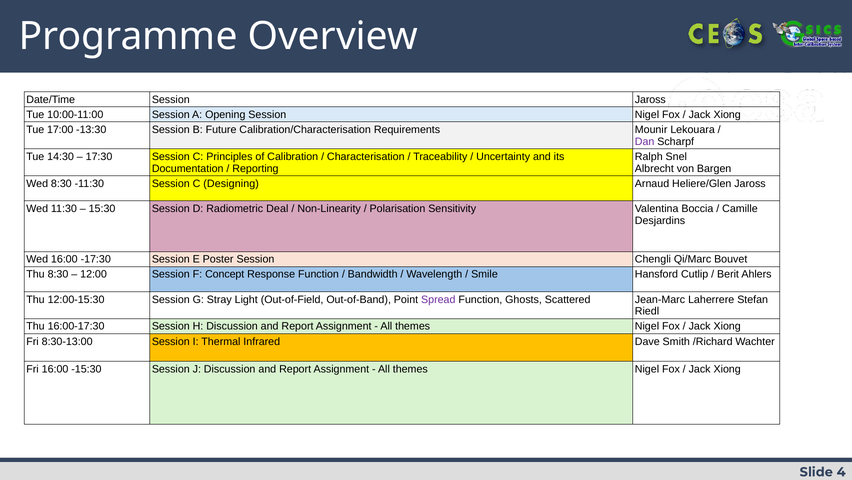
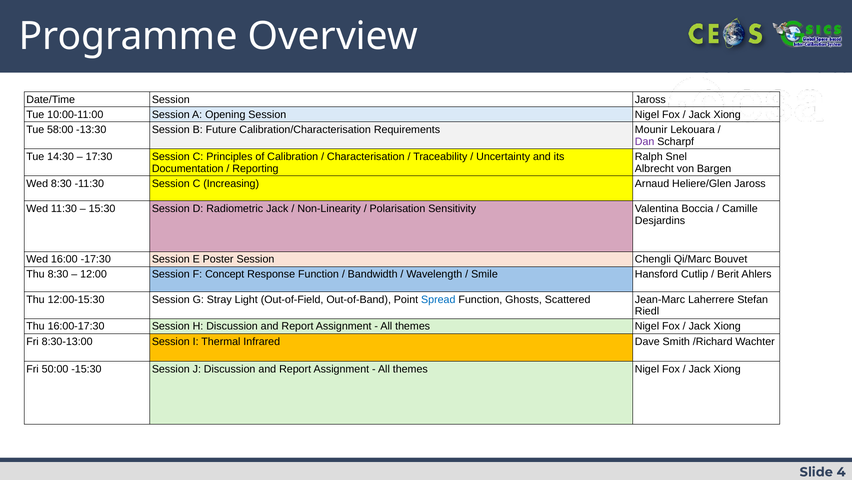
17:00: 17:00 -> 58:00 (60, 129)
Designing: Designing -> Increasing (231, 183)
Radiometric Deal: Deal -> Jack (277, 208)
Spread colour: purple -> blue (438, 299)
Fri 16:00: 16:00 -> 50:00 (55, 368)
